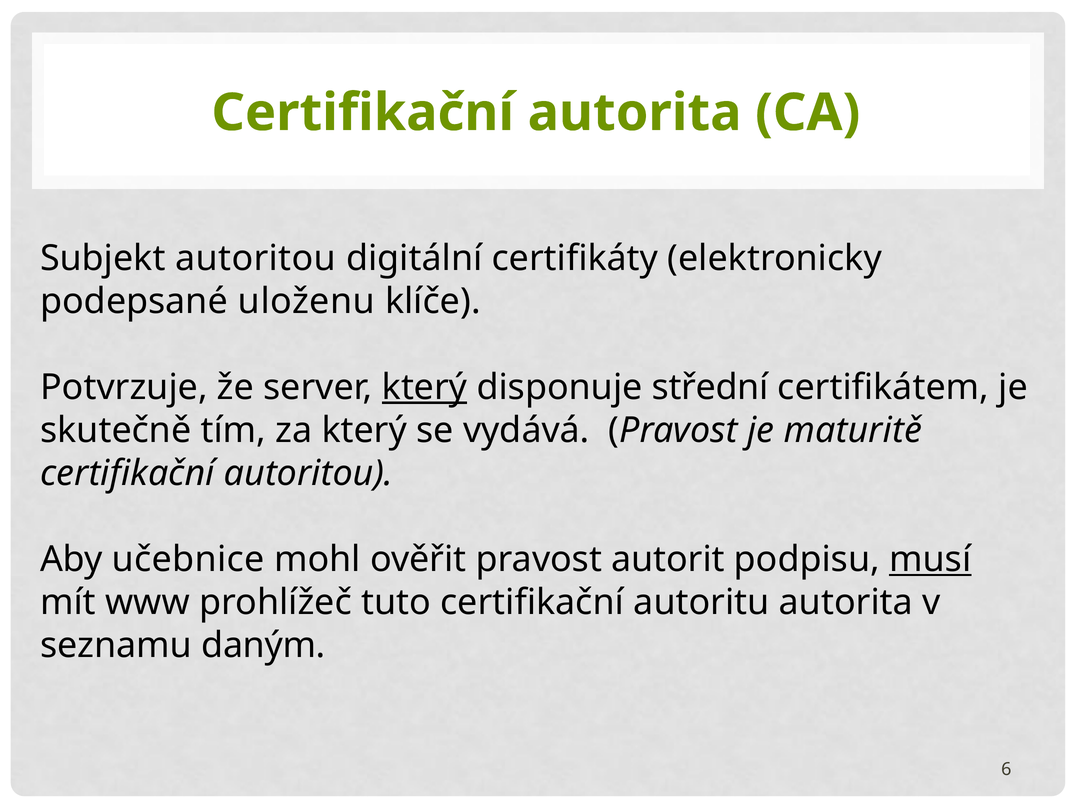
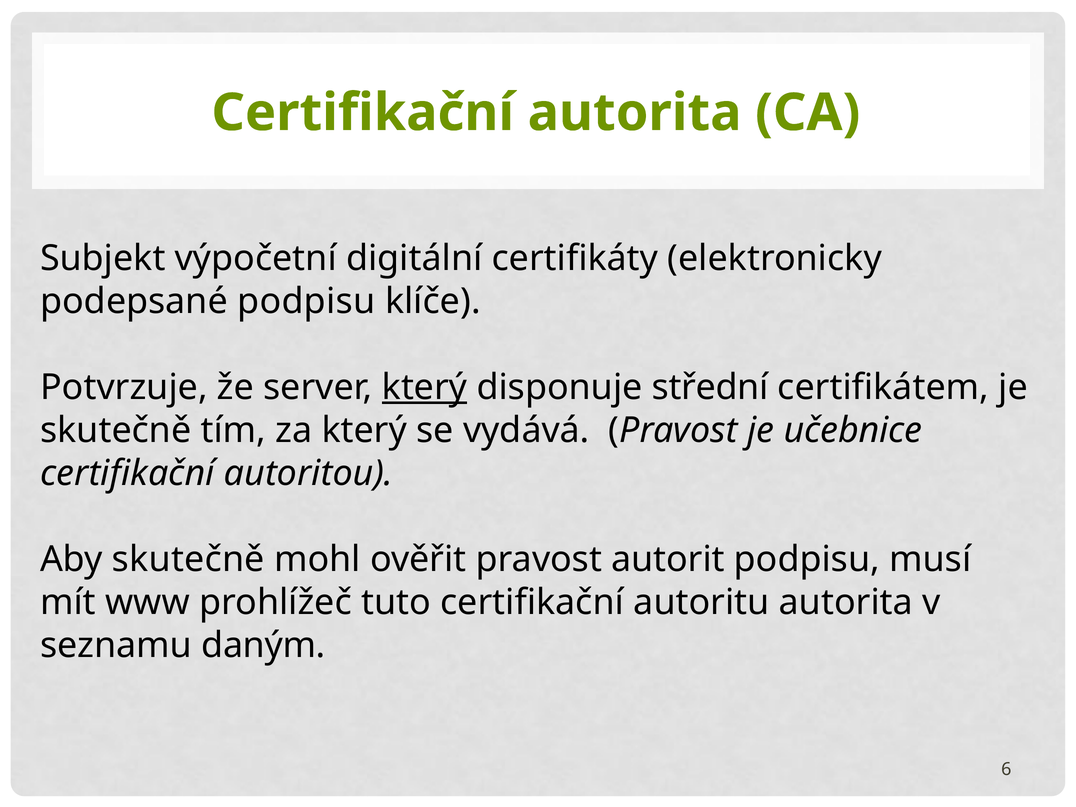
Subjekt autoritou: autoritou -> výpočetní (256, 258)
podepsané uloženu: uloženu -> podpisu (306, 301)
maturitě: maturitě -> učebnice (853, 430)
Aby učebnice: učebnice -> skutečně (188, 560)
musí underline: present -> none (930, 560)
